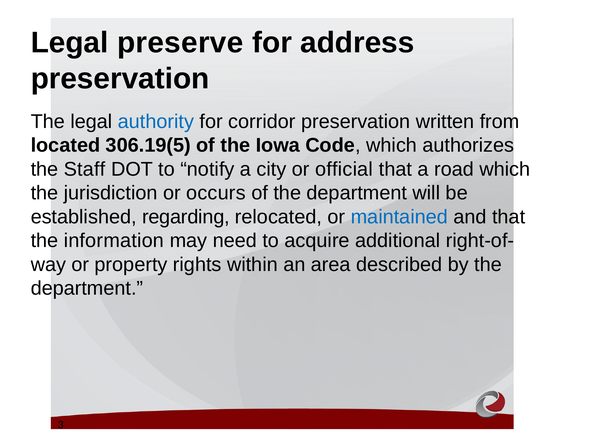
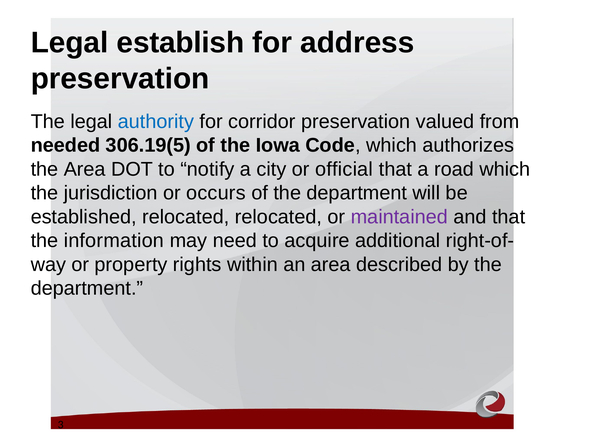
preserve: preserve -> establish (180, 43)
written: written -> valued (445, 122)
located: located -> needed (65, 145)
the Staff: Staff -> Area (85, 169)
established regarding: regarding -> relocated (186, 217)
maintained colour: blue -> purple (399, 217)
